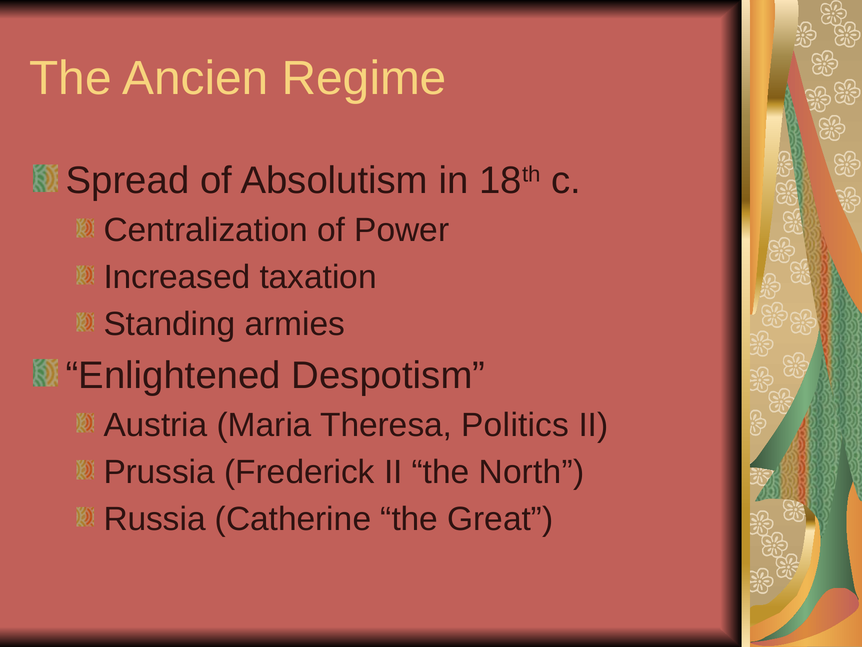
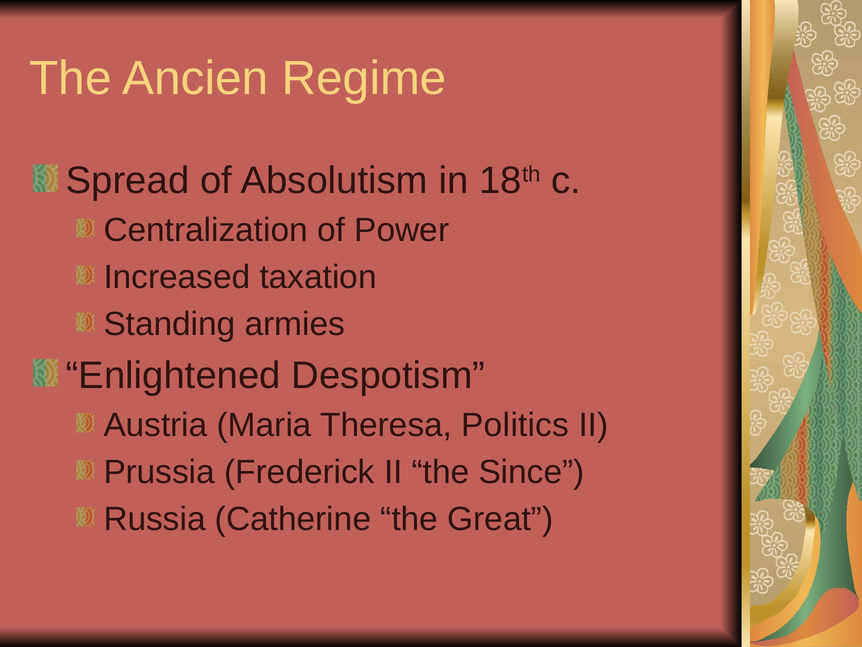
North: North -> Since (532, 472)
